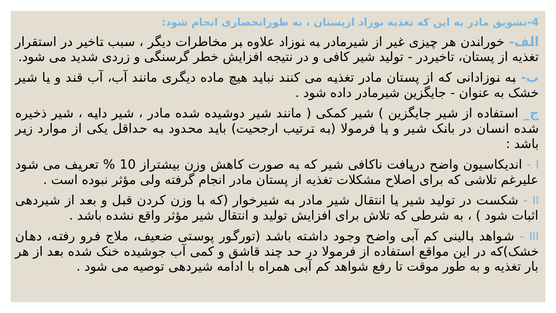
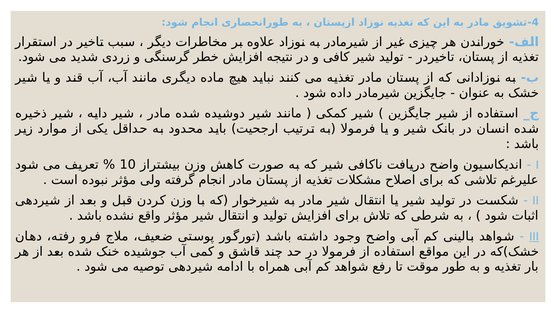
III underline: none -> present (534, 236)
